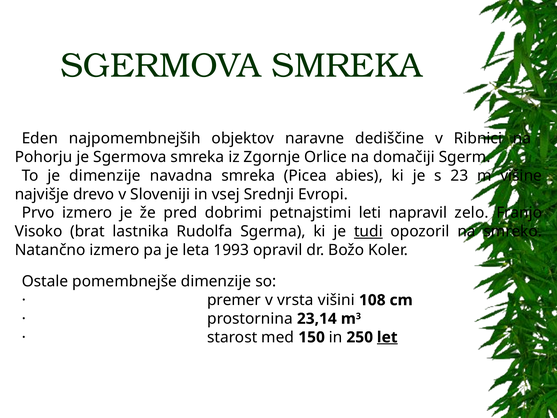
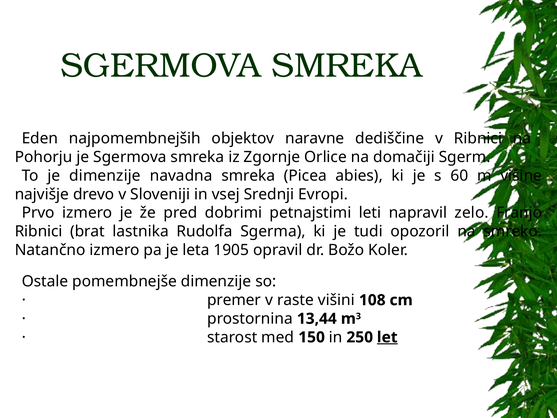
23: 23 -> 60 (459, 176)
Visoko: Visoko -> Ribnici (39, 231)
tudi underline: present -> none (368, 231)
1993: 1993 -> 1905 (231, 250)
vrsta: vrsta -> raste (295, 300)
23,14: 23,14 -> 13,44 (317, 319)
